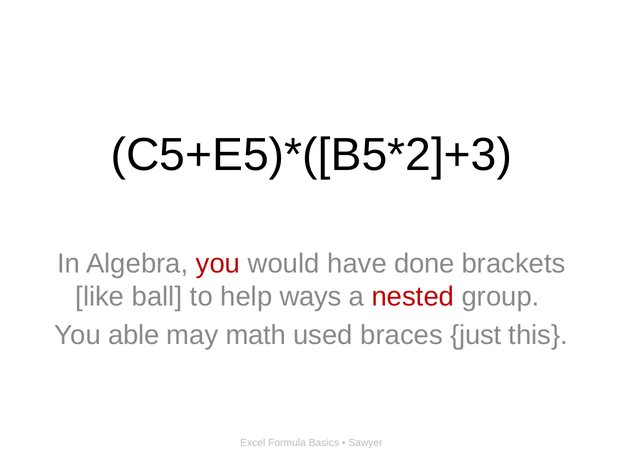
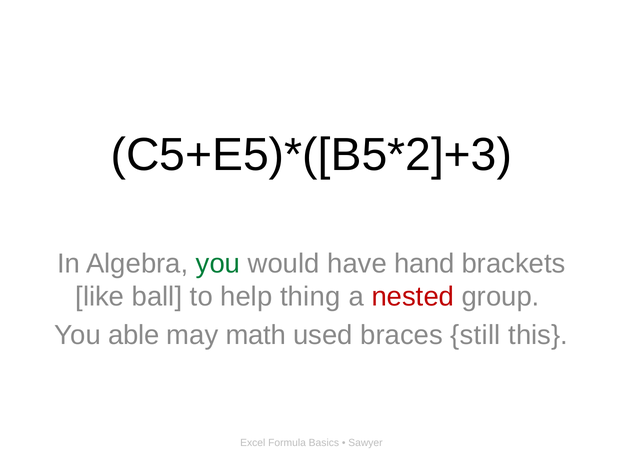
you colour: red -> green (218, 264)
done: done -> hand (424, 264)
ways: ways -> thing (310, 297)
just: just -> still (475, 335)
